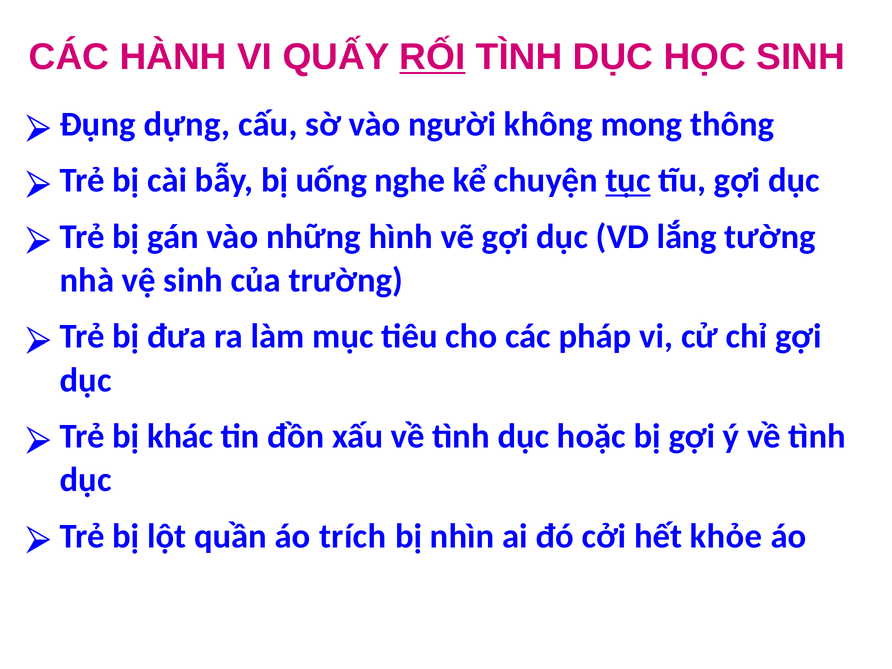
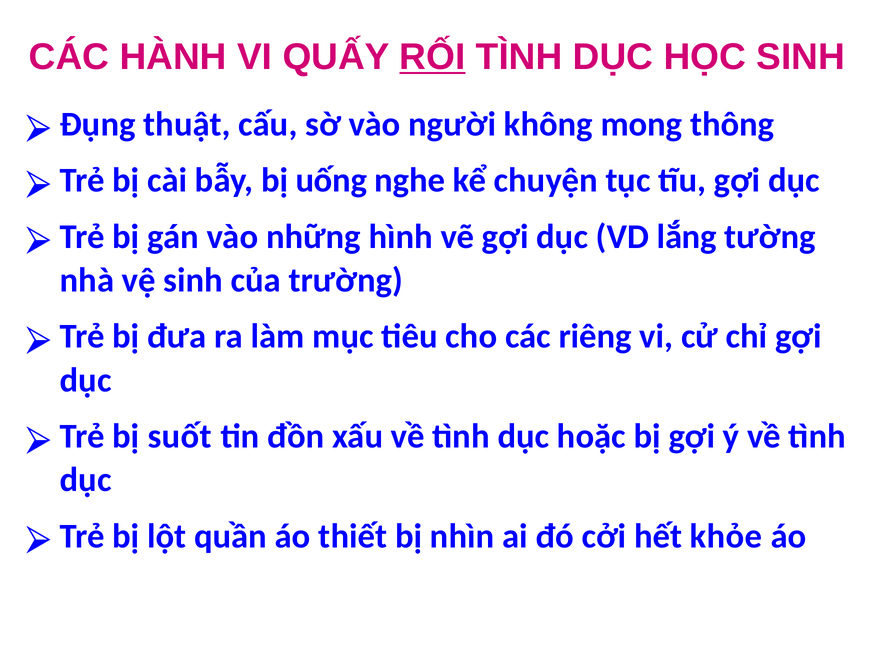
dựng: dựng -> thuật (187, 124)
tục underline: present -> none (628, 181)
pháp: pháp -> riêng (595, 336)
khác: khác -> suốt (180, 436)
trích: trích -> thiết (353, 536)
